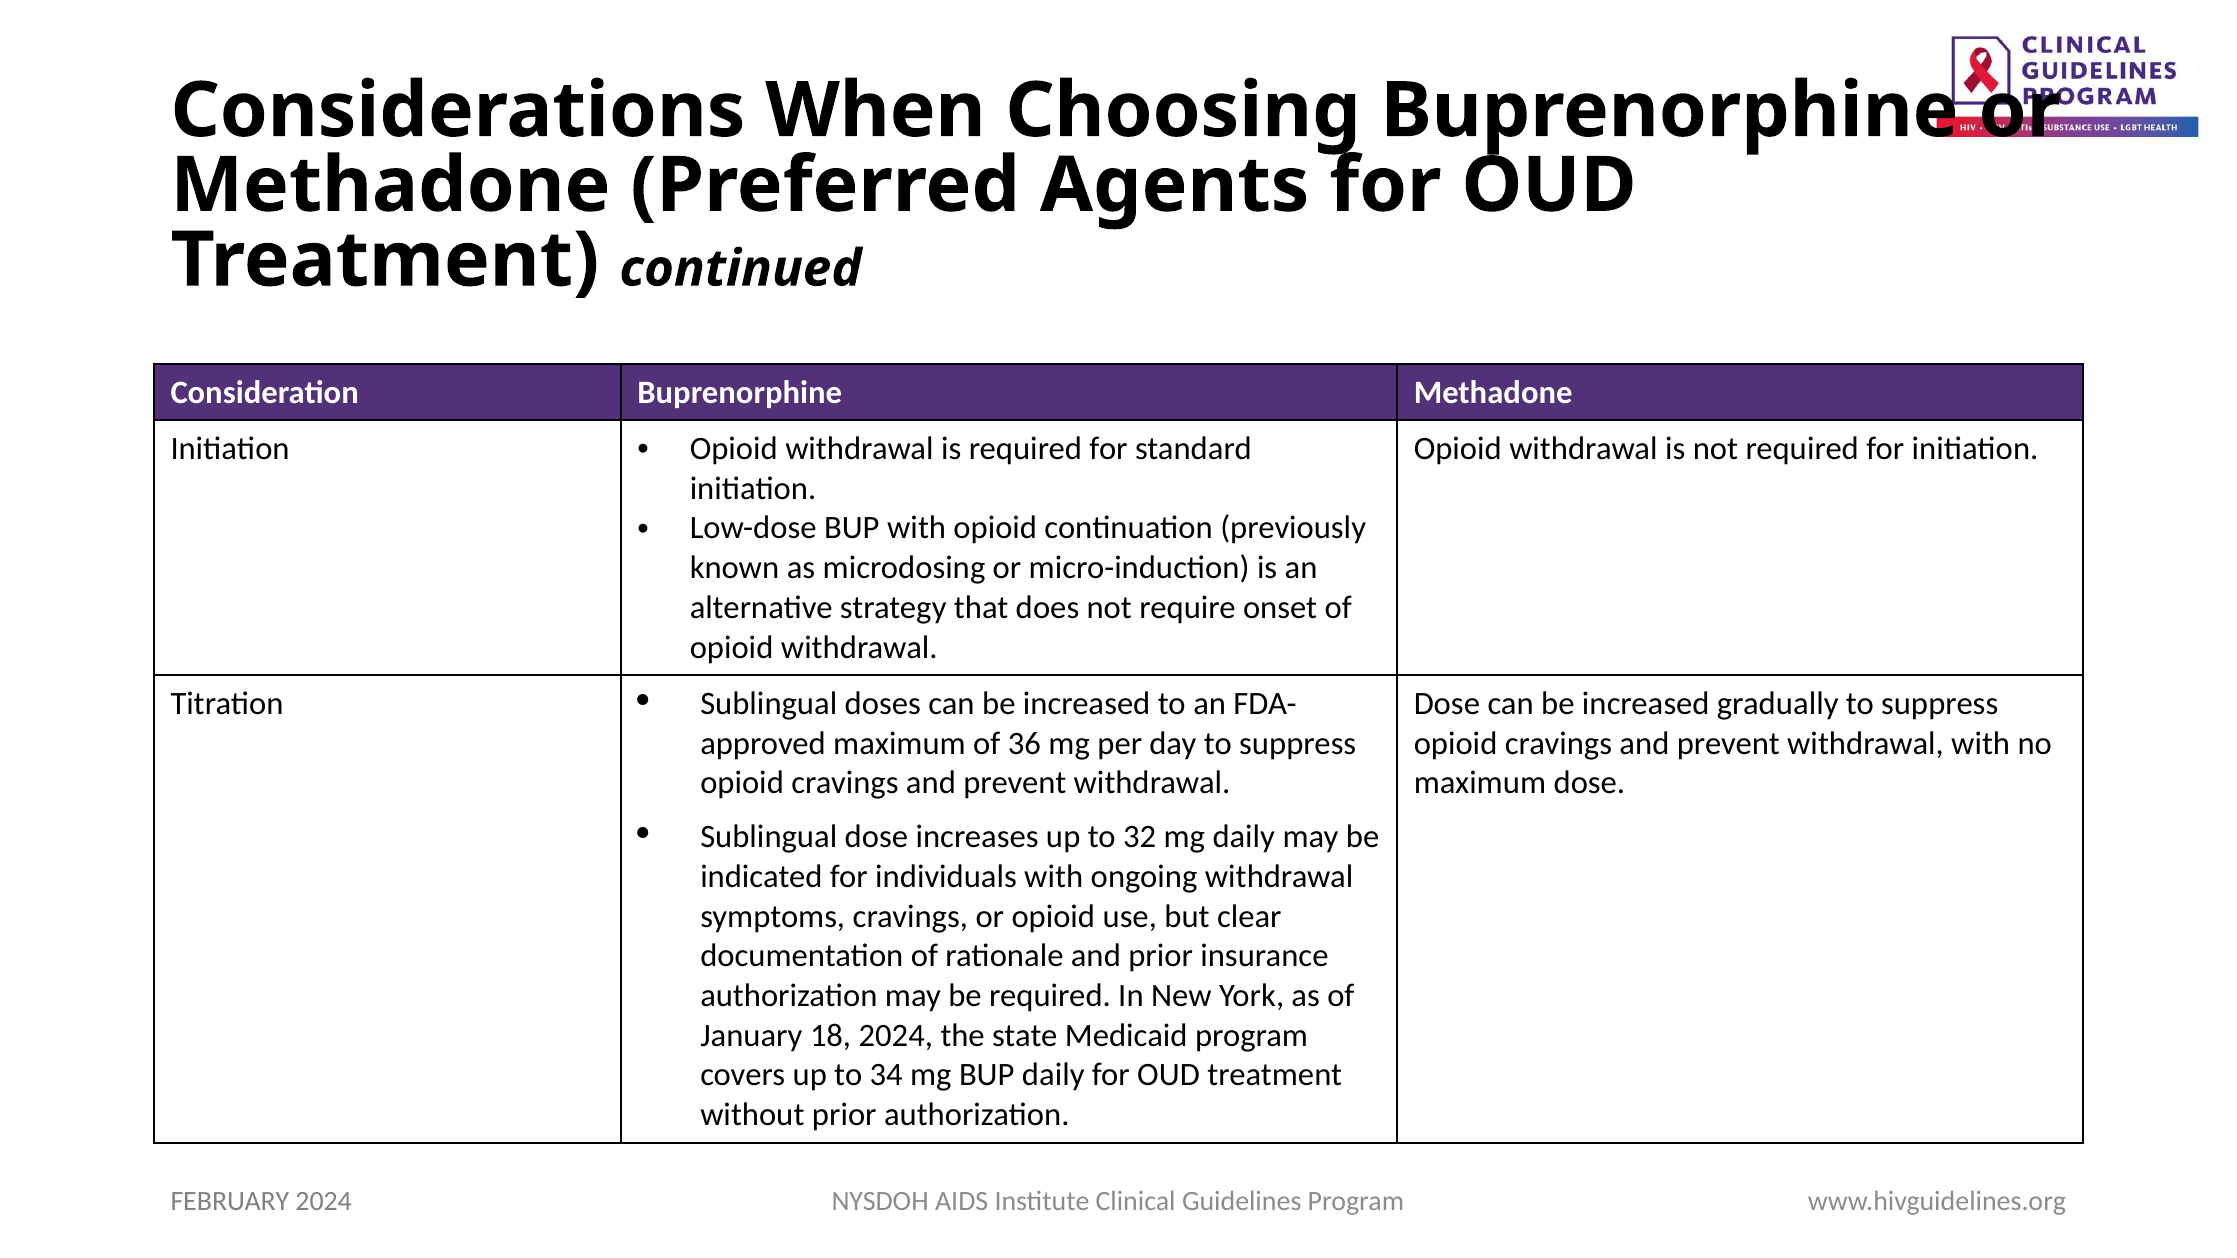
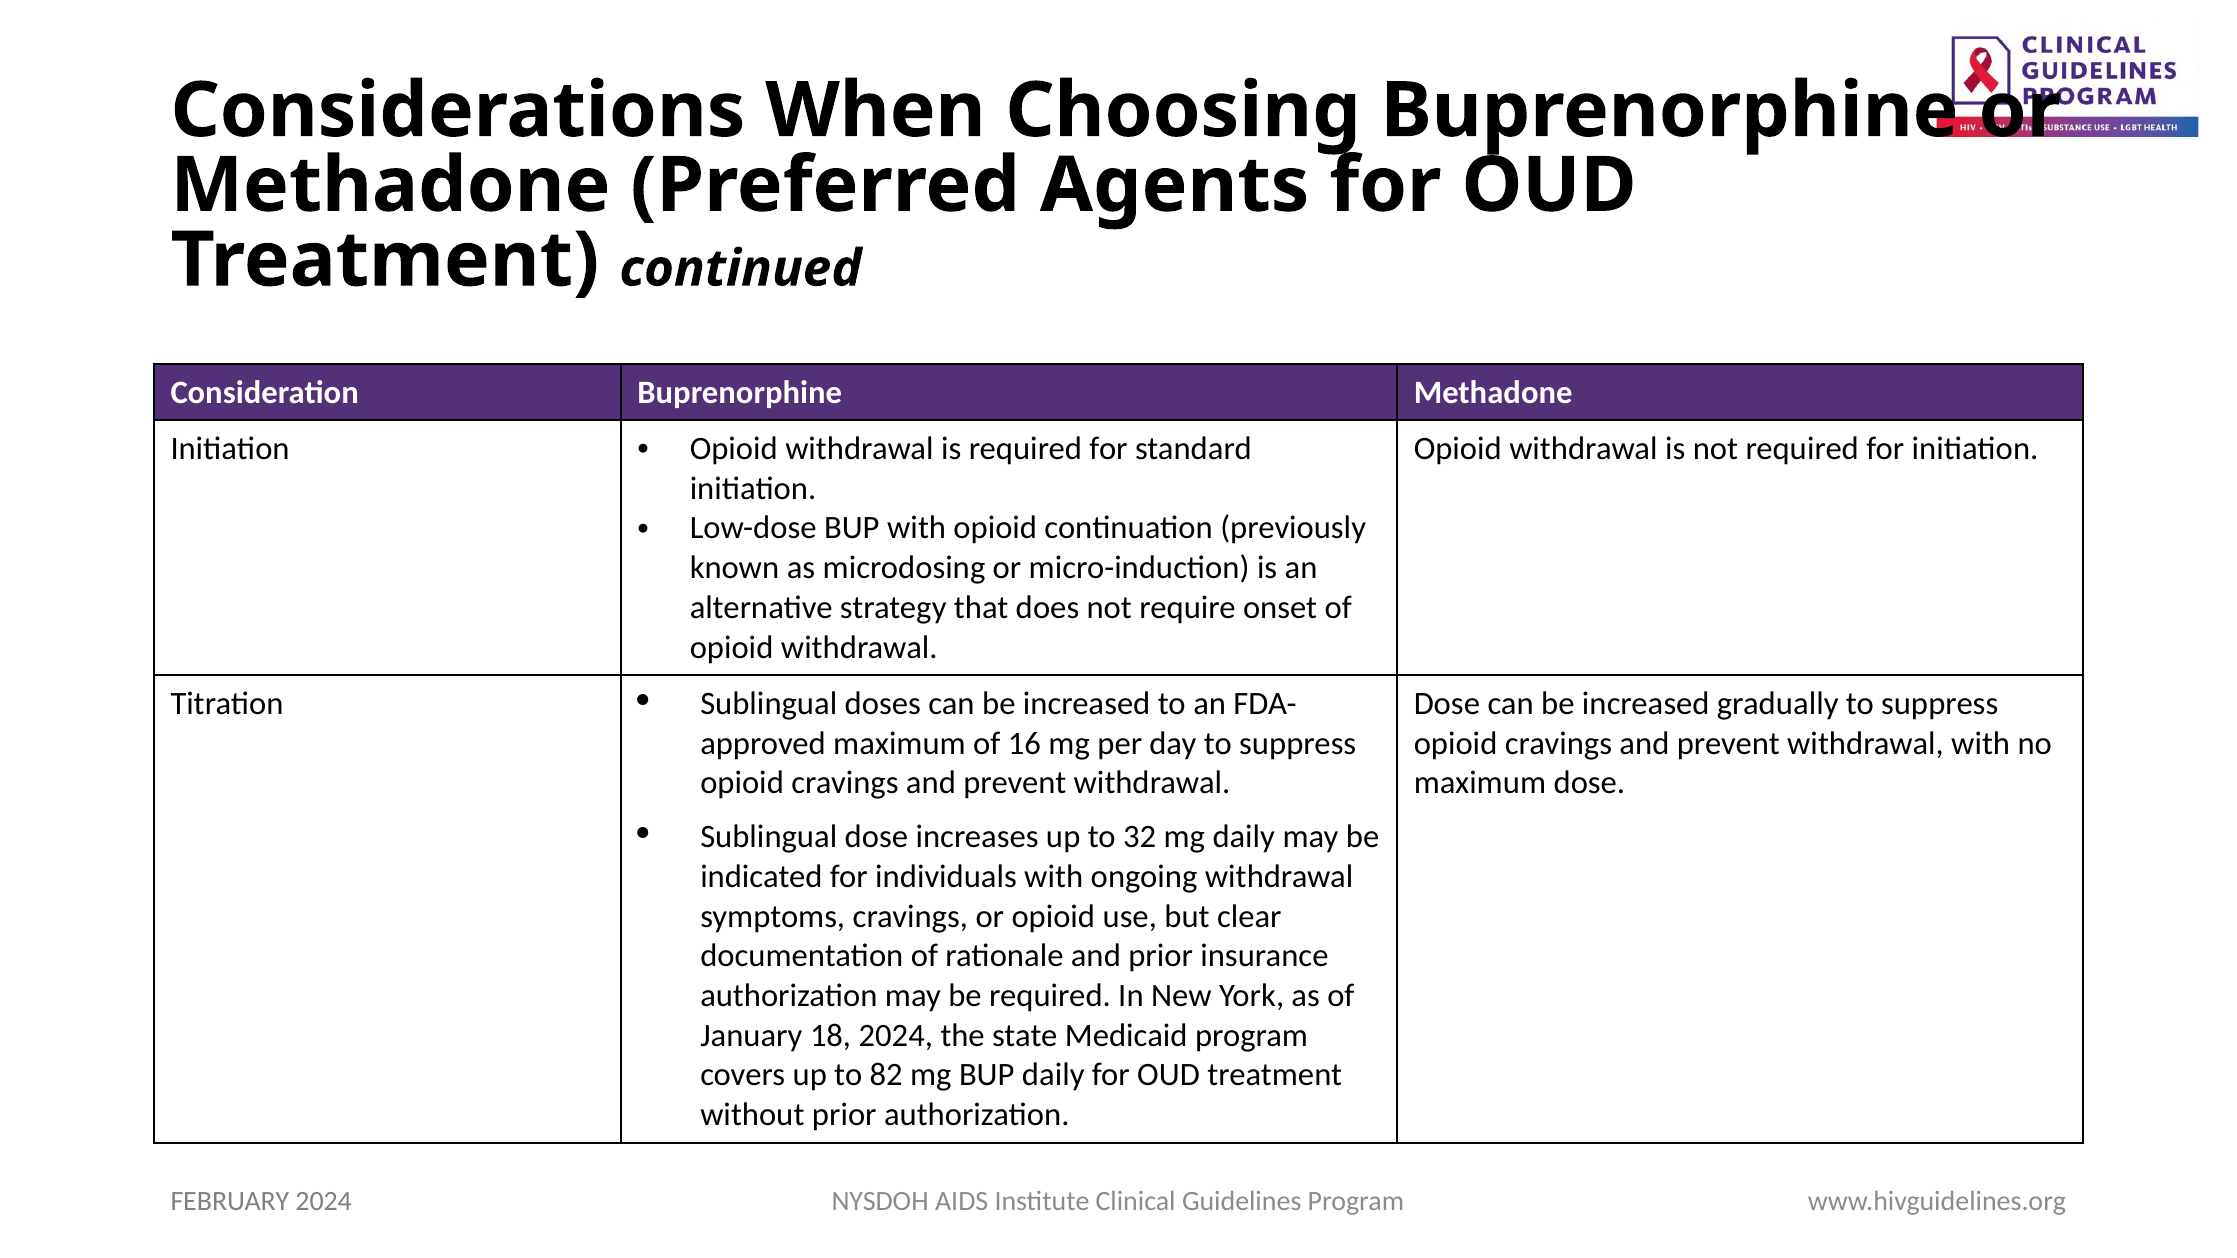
36: 36 -> 16 (1024, 744)
34: 34 -> 82 (886, 1075)
